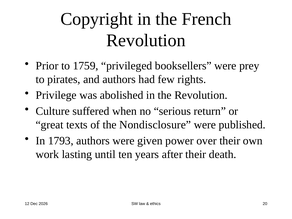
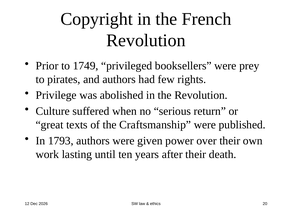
1759: 1759 -> 1749 (86, 66)
Nondisclosure: Nondisclosure -> Craftsmanship (155, 125)
